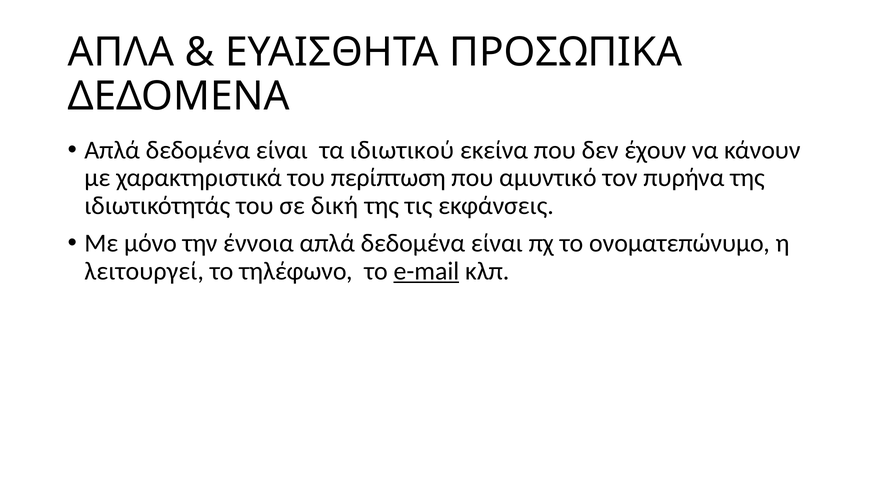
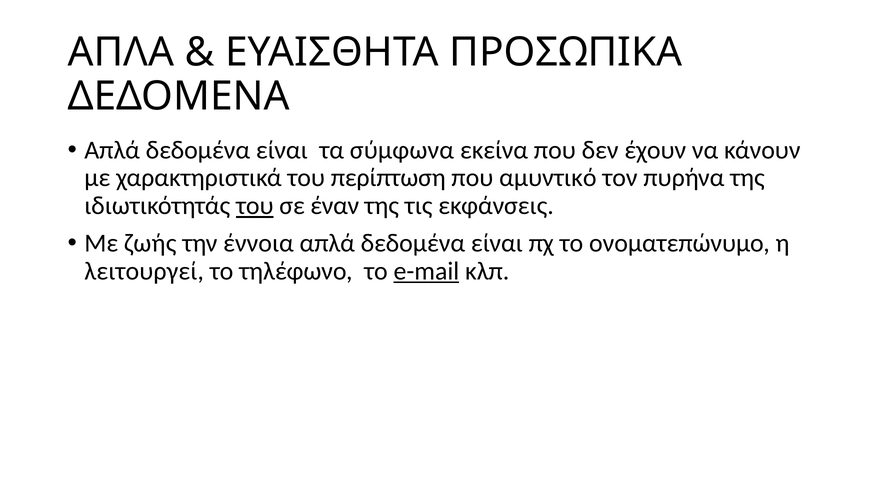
ιδιωτικού: ιδιωτικού -> σύμφωνα (402, 150)
του underline: none -> present (255, 206)
δική: δική -> έναν (335, 206)
μόνο: μόνο -> ζωής (150, 243)
